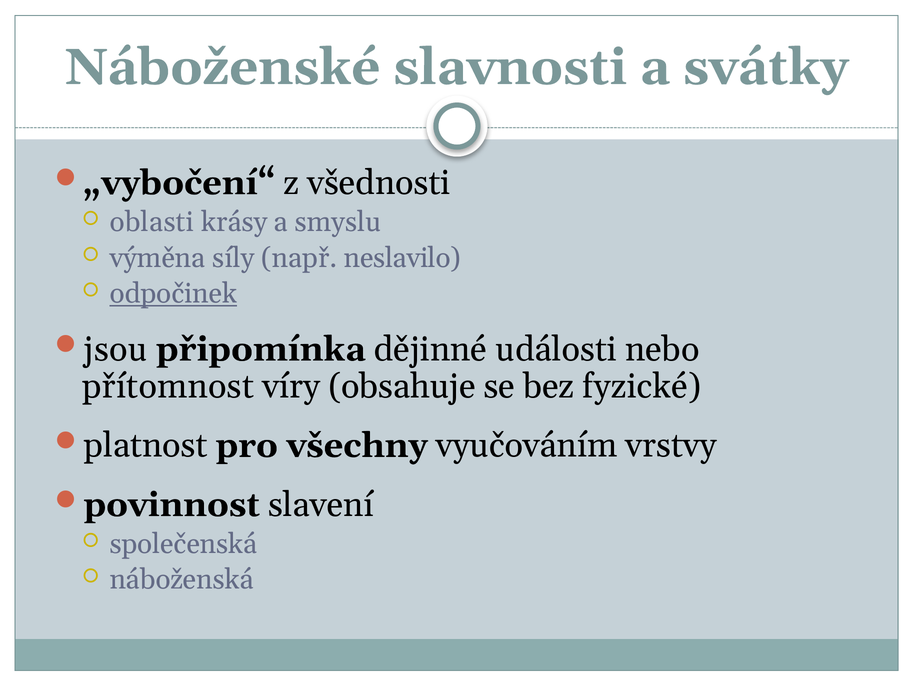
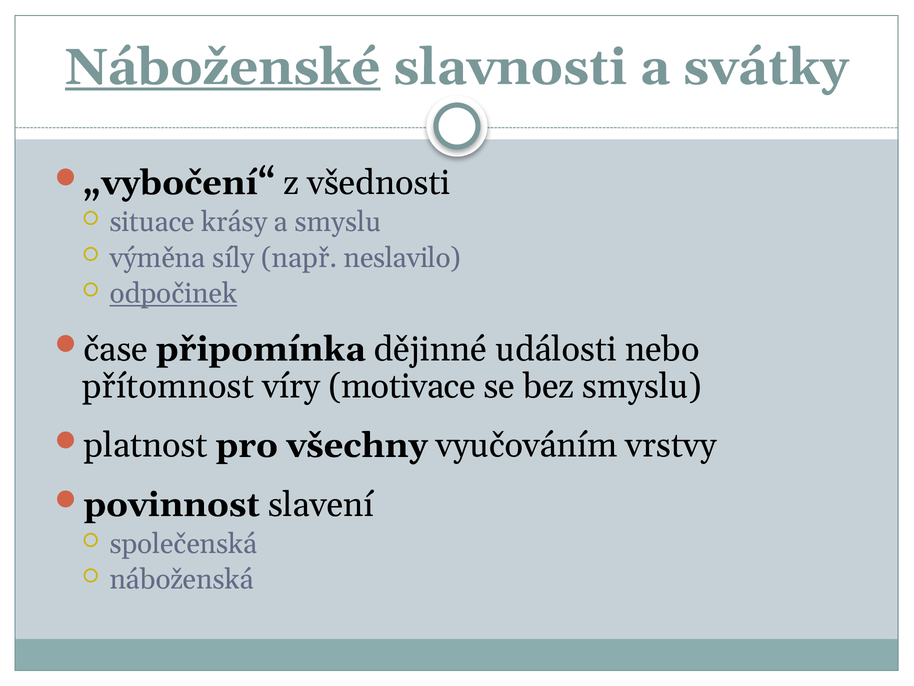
Náboženské underline: none -> present (223, 67)
oblasti: oblasti -> situace (152, 222)
jsou: jsou -> čase (116, 349)
obsahuje: obsahuje -> motivace (402, 386)
bez fyzické: fyzické -> smyslu (642, 386)
